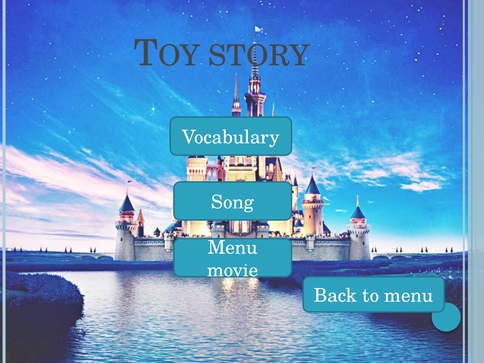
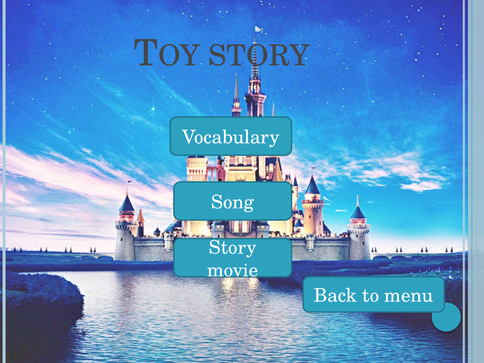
Menu: Menu -> Story (233, 248)
